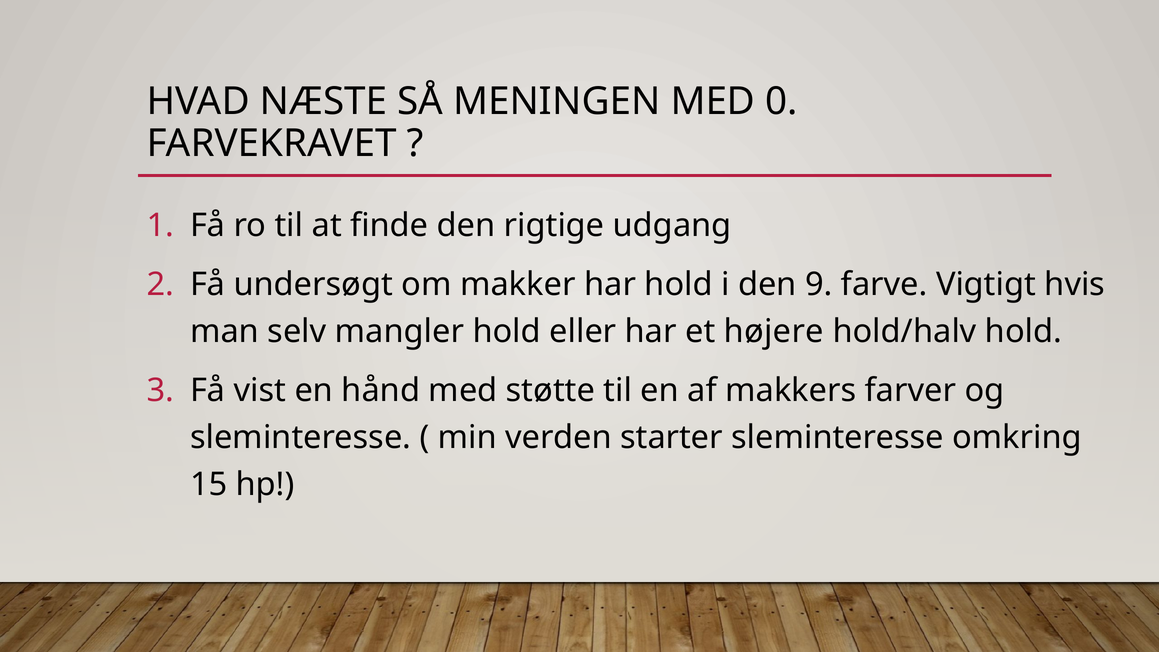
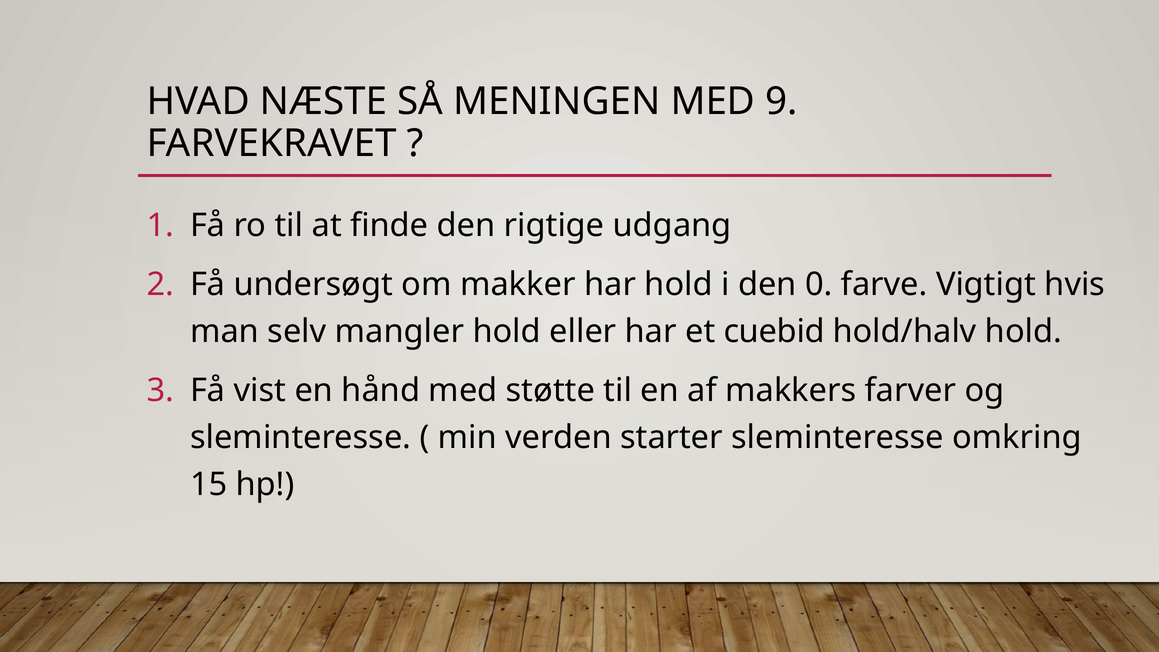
0: 0 -> 9 (782, 101)
9: 9 -> 0 (819, 285)
højere: højere -> cuebid (774, 332)
